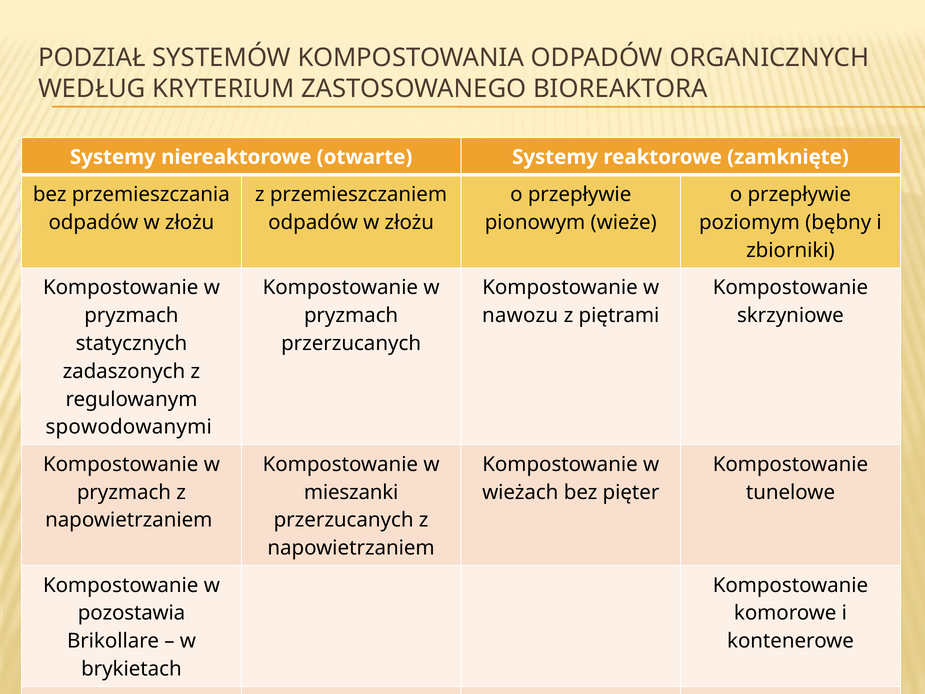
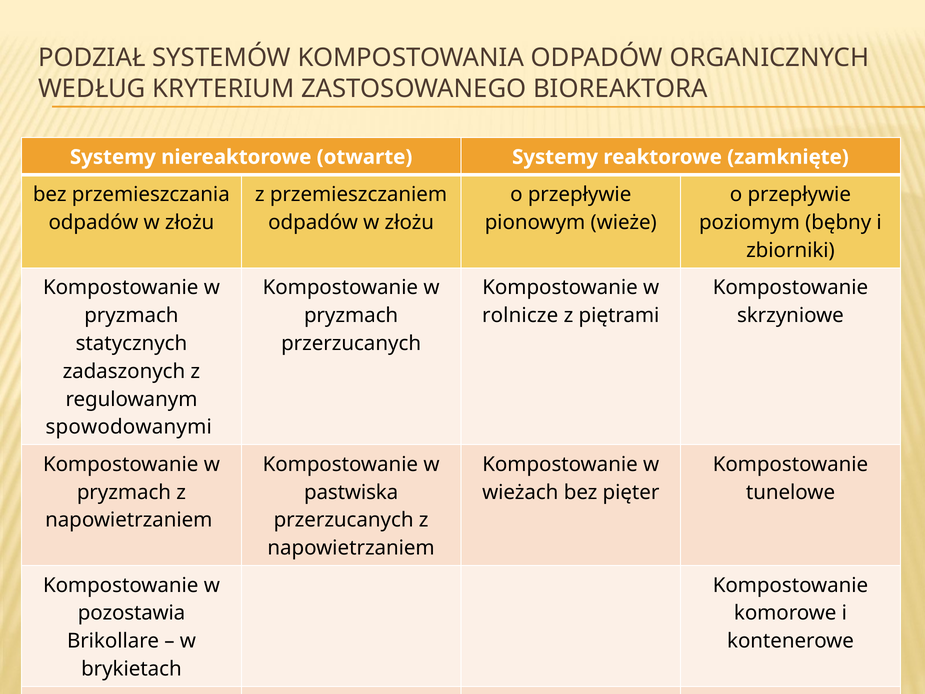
nawozu: nawozu -> rolnicze (520, 315)
mieszanki: mieszanki -> pastwiska (351, 492)
